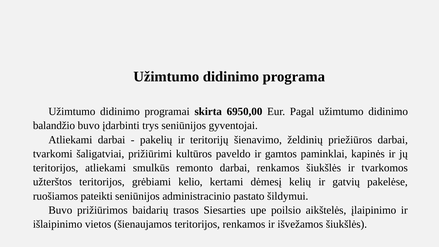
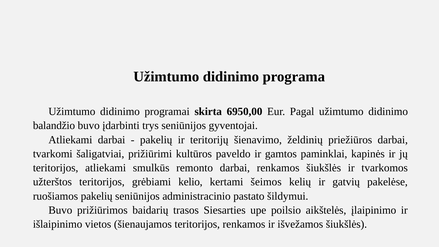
dėmesį: dėmesį -> šeimos (266, 182)
ruošiamos pateikti: pateikti -> pakelių (97, 196)
